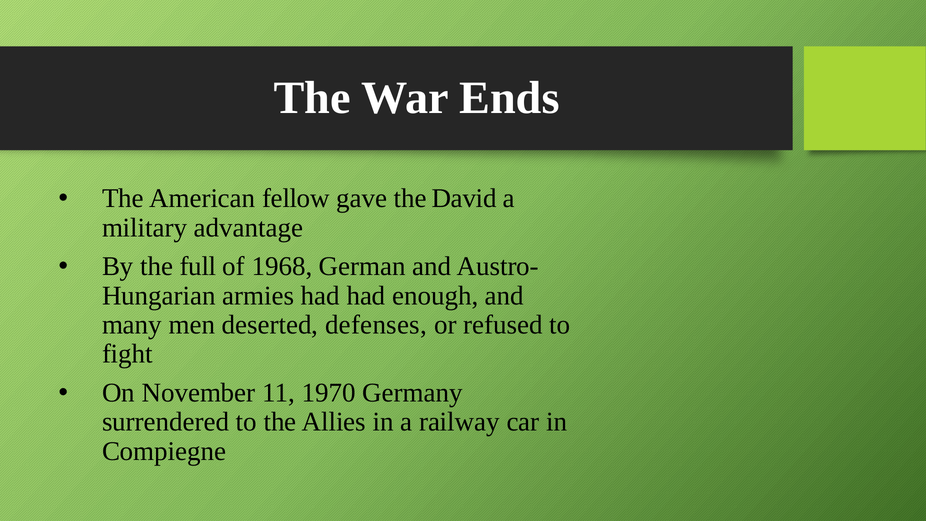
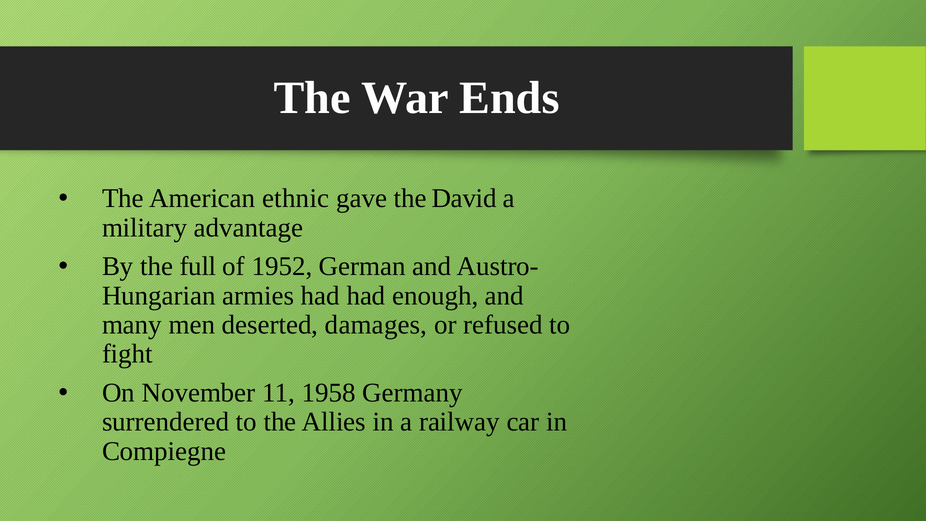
fellow: fellow -> ethnic (296, 198)
1968: 1968 -> 1952 (282, 266)
defenses: defenses -> damages (376, 325)
1970: 1970 -> 1958 (329, 393)
